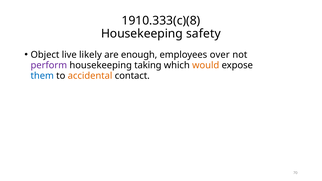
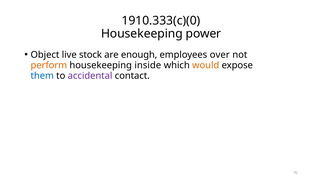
1910.333(c)(8: 1910.333(c)(8 -> 1910.333(c)(0 (161, 21)
safety: safety -> power (203, 34)
likely: likely -> stock (91, 55)
perform colour: purple -> orange (49, 65)
taking: taking -> inside (148, 65)
accidental colour: orange -> purple (90, 76)
